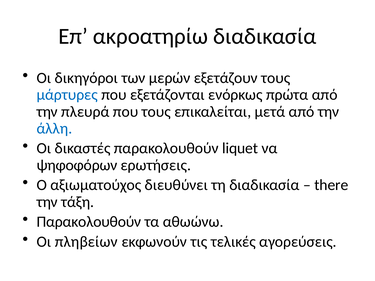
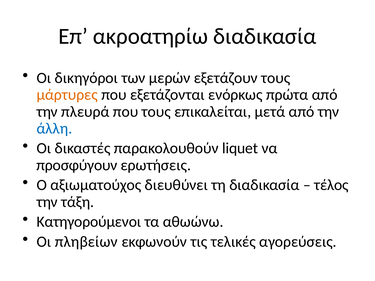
μάρτυρες colour: blue -> orange (67, 95)
ψηφοφόρων: ψηφοφόρων -> προσφύγουν (77, 165)
there: there -> τέλος (331, 185)
Παρακολουθούν: Παρακολουθούν -> Κατηγορούμενοι (89, 222)
